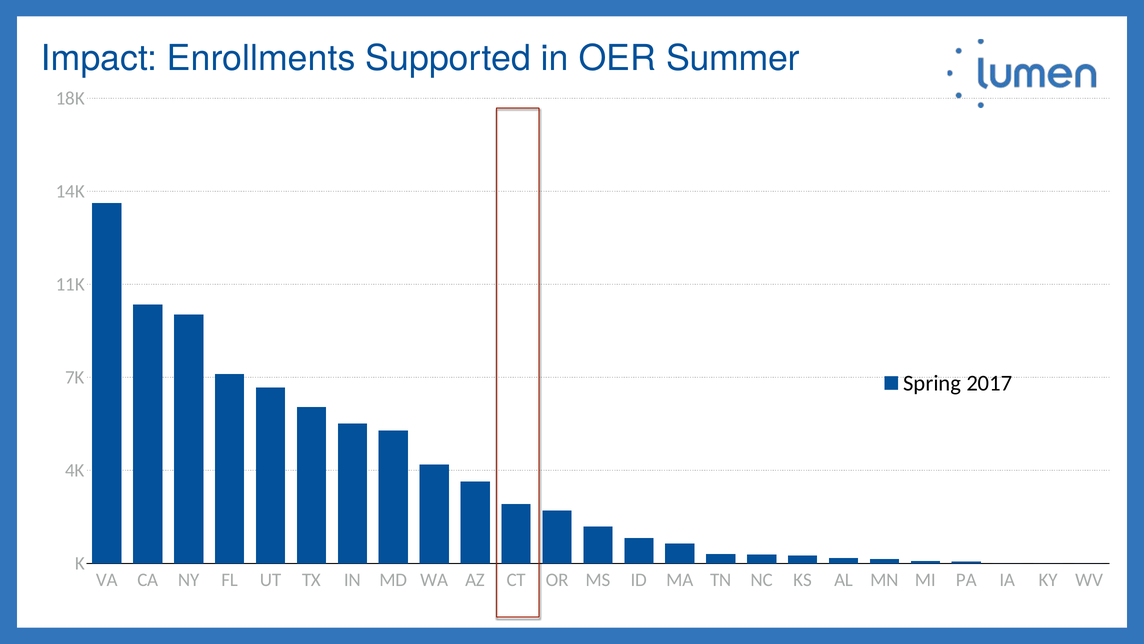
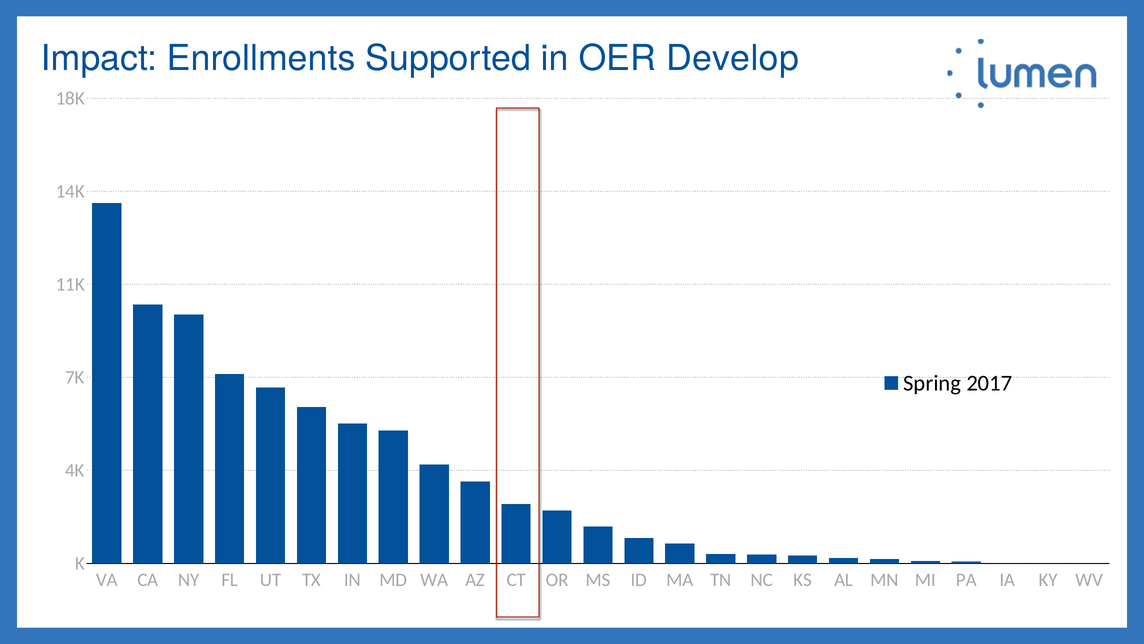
Summer: Summer -> Develop (732, 59)
